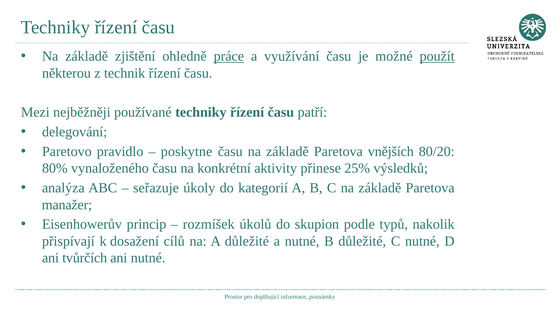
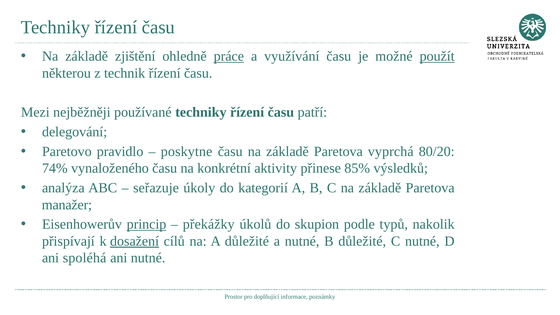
vnějších: vnějších -> vyprchá (391, 152)
80%: 80% -> 74% (55, 168)
25%: 25% -> 85% (357, 168)
princip underline: none -> present (146, 224)
rozmíšek: rozmíšek -> překážky (209, 224)
dosažení underline: none -> present (135, 241)
tvůrčích: tvůrčích -> spoléhá (85, 258)
